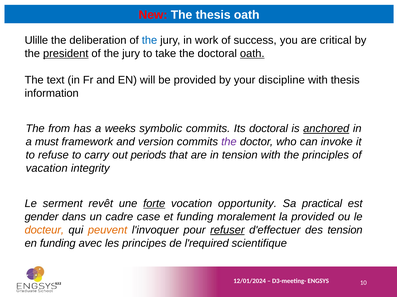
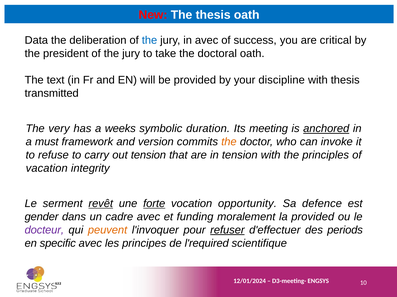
Ulille: Ulille -> Data (36, 40)
in work: work -> avec (207, 40)
president underline: present -> none (66, 54)
oath underline: present -> none (252, 54)
information: information -> transmitted (52, 93)
from: from -> very (59, 129)
symbolic commits: commits -> duration (208, 129)
Its doctoral: doctoral -> meeting (269, 129)
the colour: purple -> orange (229, 142)
out periods: periods -> tension (148, 155)
revêt underline: none -> present (101, 204)
practical: practical -> defence (322, 204)
cadre case: case -> avec (148, 217)
docteur colour: orange -> purple (44, 231)
des tension: tension -> periods (345, 231)
en funding: funding -> specific (58, 244)
